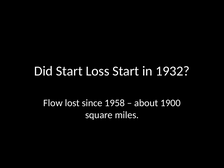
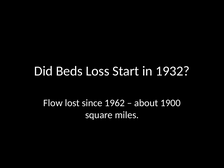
Did Start: Start -> Beds (69, 71)
1958: 1958 -> 1962 (115, 103)
